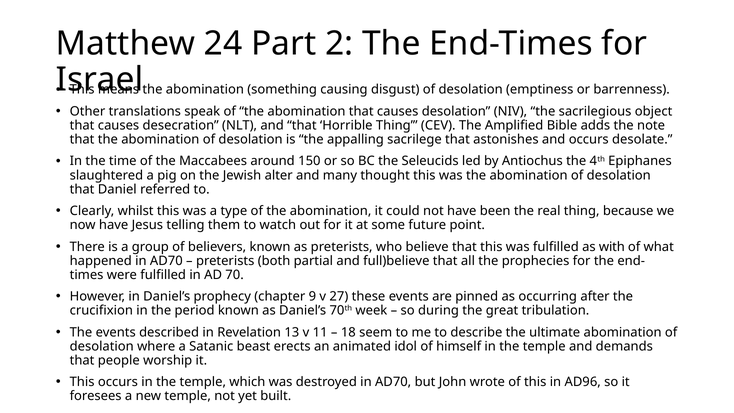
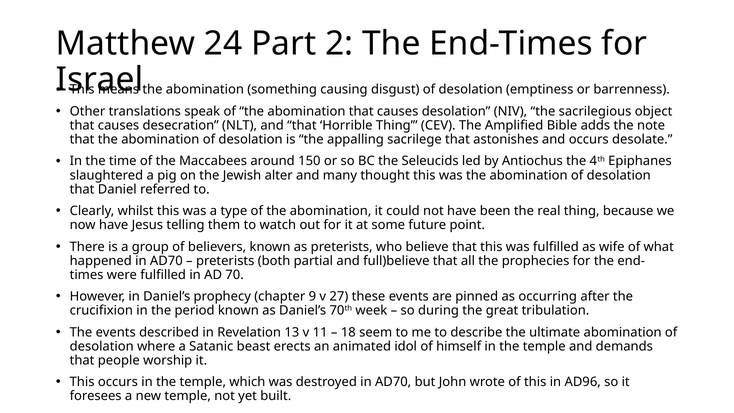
with: with -> wife (612, 247)
